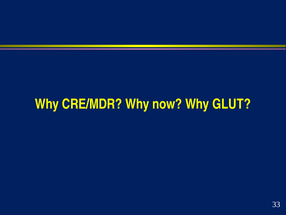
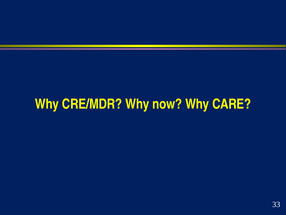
GLUT: GLUT -> CARE (232, 104)
